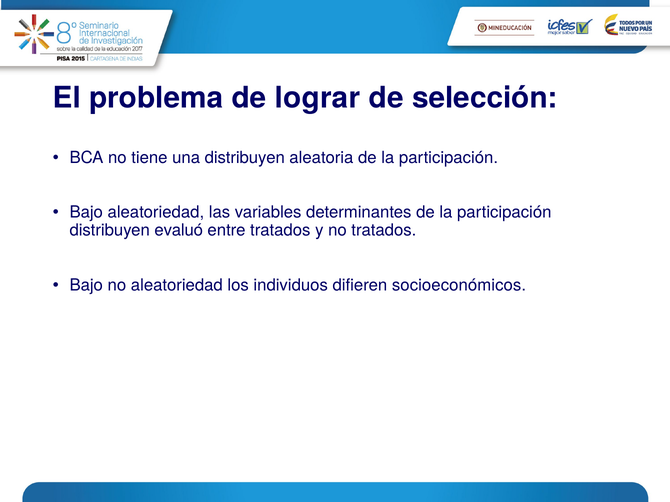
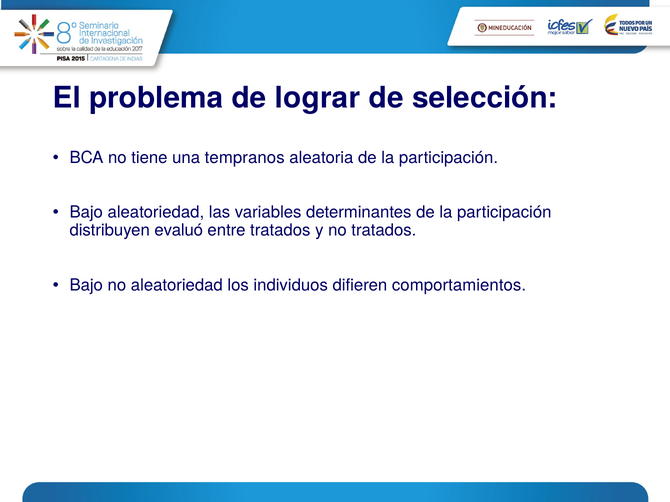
una distribuyen: distribuyen -> tempranos (245, 158)
socioeconómicos: socioeconómicos -> comportamientos (459, 285)
